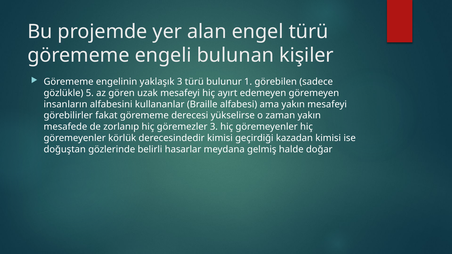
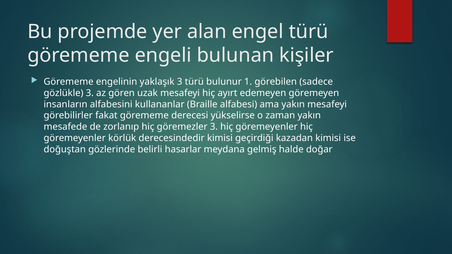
gözlükle 5: 5 -> 3 (90, 93)
